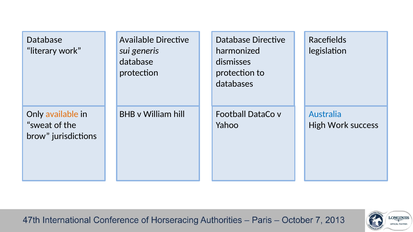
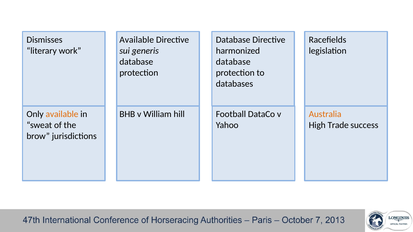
Database: Database -> Dismisses (45, 40)
dismisses: dismisses -> database (233, 62)
Australia colour: blue -> orange (325, 114)
High Work: Work -> Trade (338, 125)
